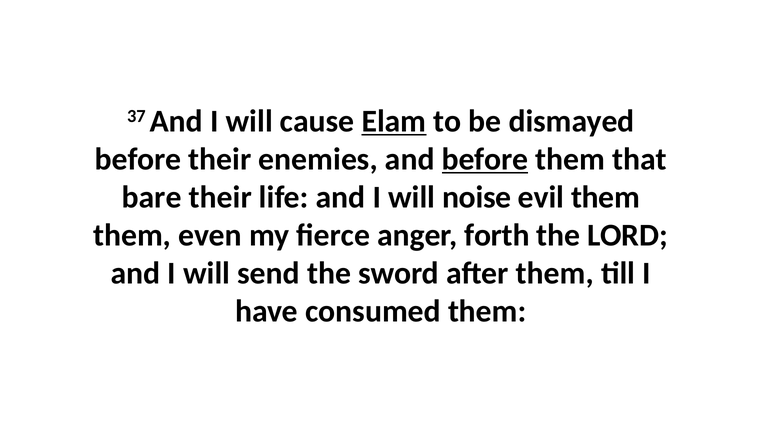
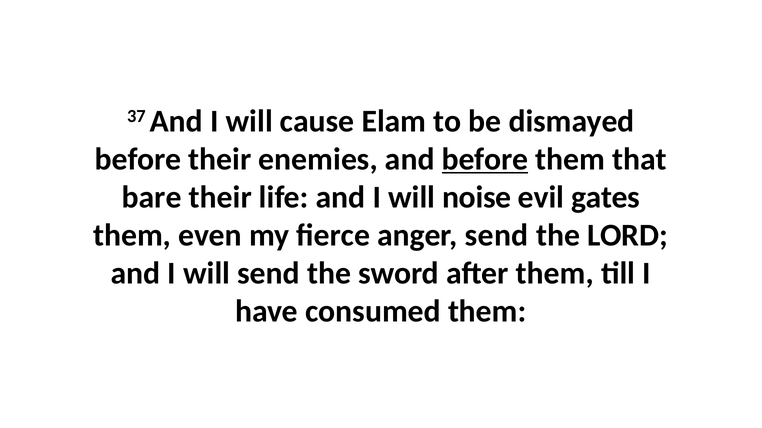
Elam underline: present -> none (394, 121)
evil them: them -> gates (606, 197)
anger forth: forth -> send (497, 236)
